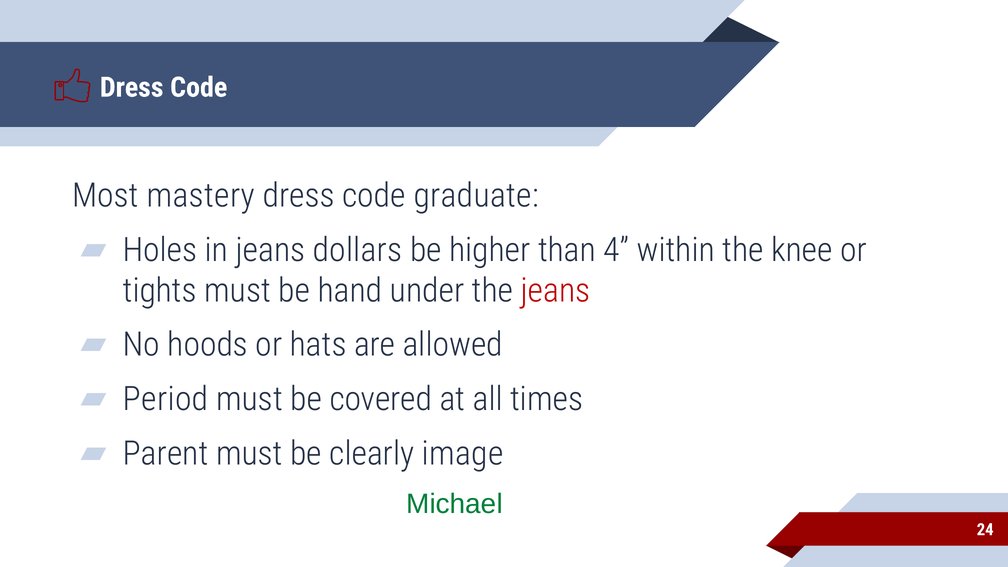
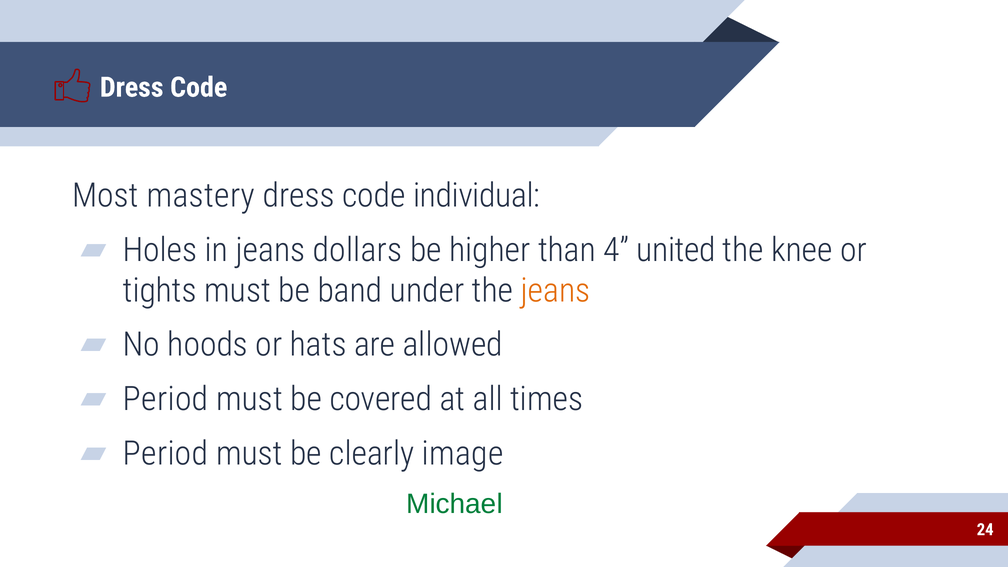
graduate: graduate -> individual (477, 196)
within: within -> united (676, 250)
hand: hand -> band (350, 290)
jeans colour: red -> orange (555, 290)
Parent: Parent -> Period (165, 453)
